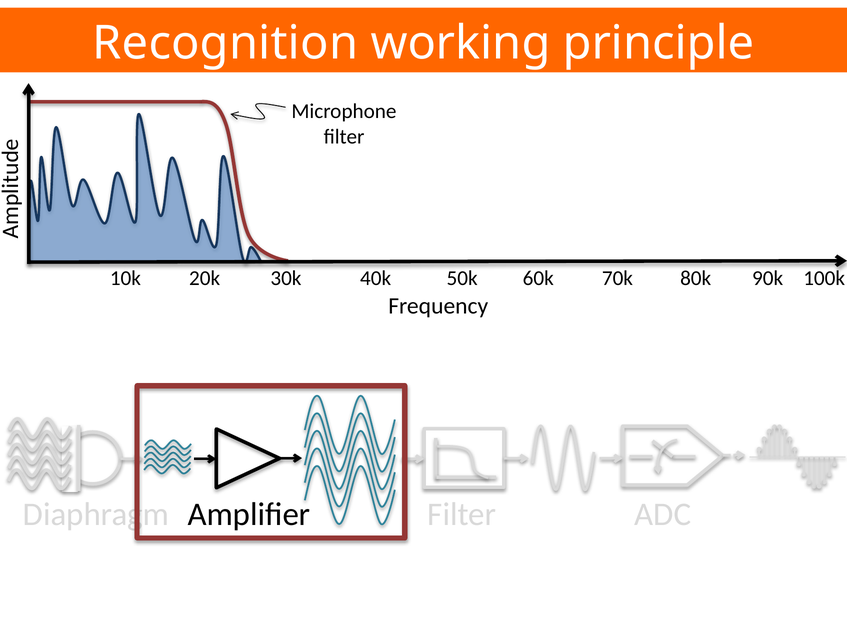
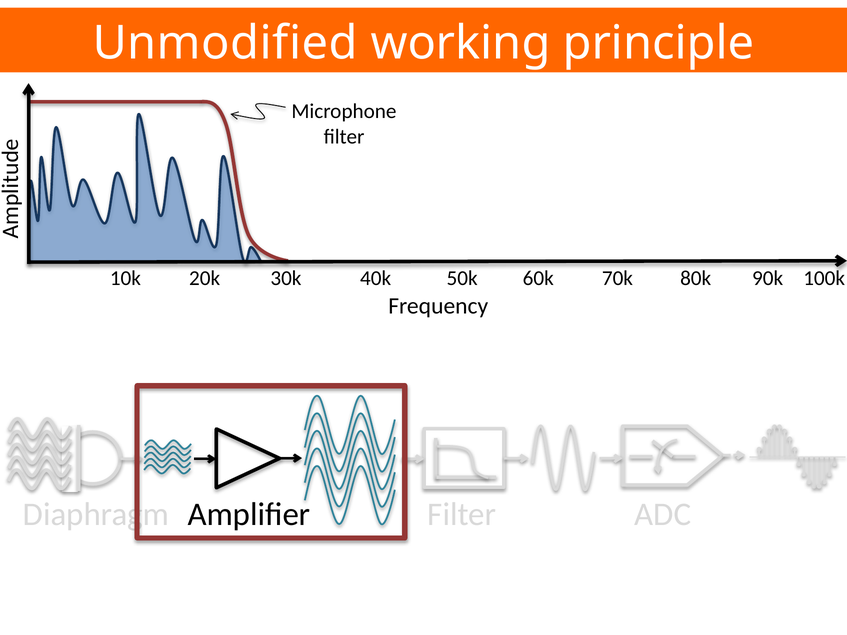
Recognition: Recognition -> Unmodified (225, 43)
